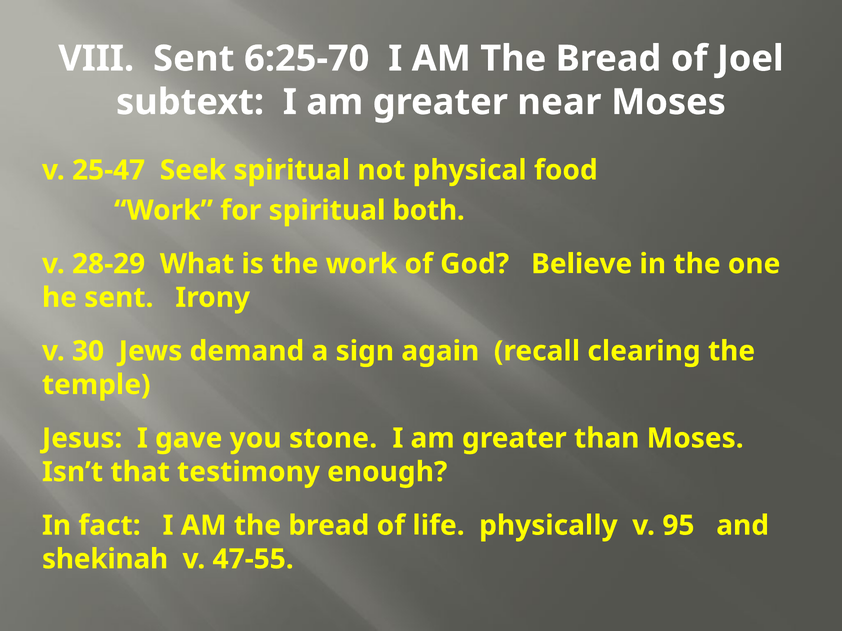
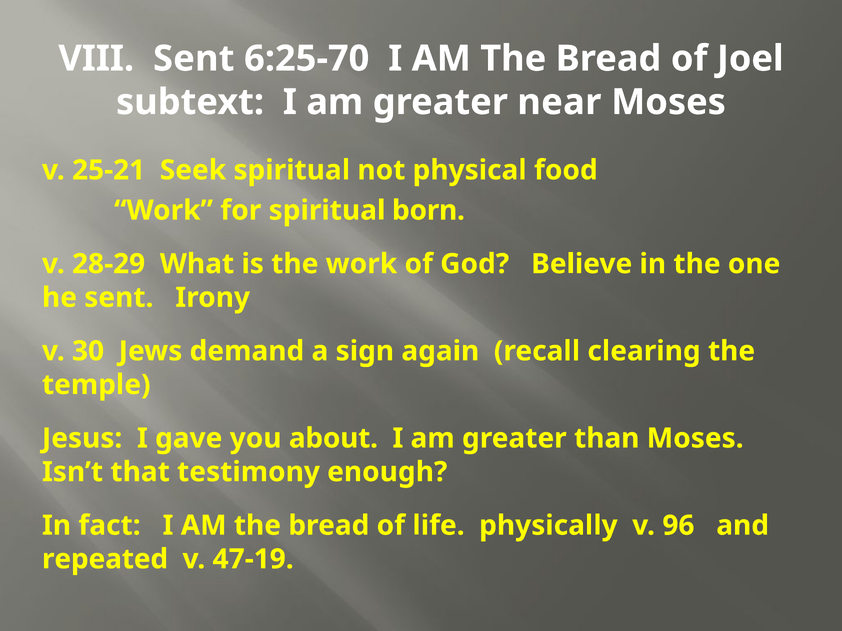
25-47: 25-47 -> 25-21 (109, 170)
both: both -> born (428, 211)
stone: stone -> about (333, 439)
95: 95 -> 96 (678, 526)
shekinah: shekinah -> repeated (105, 560)
47-55: 47-55 -> 47-19 (253, 560)
